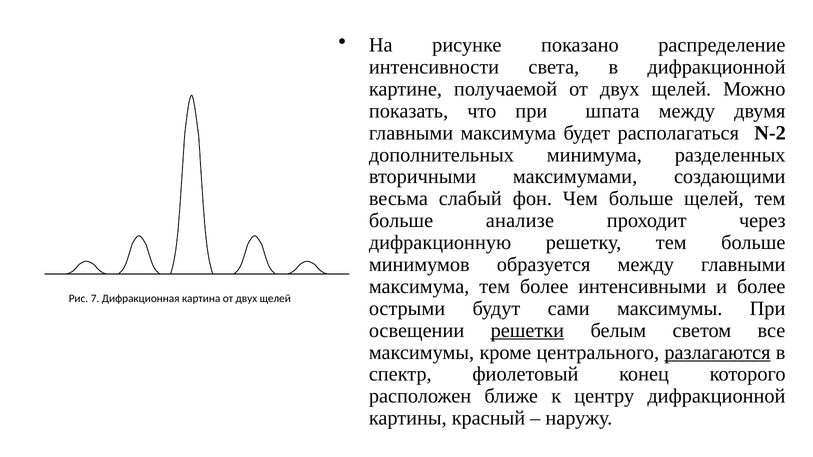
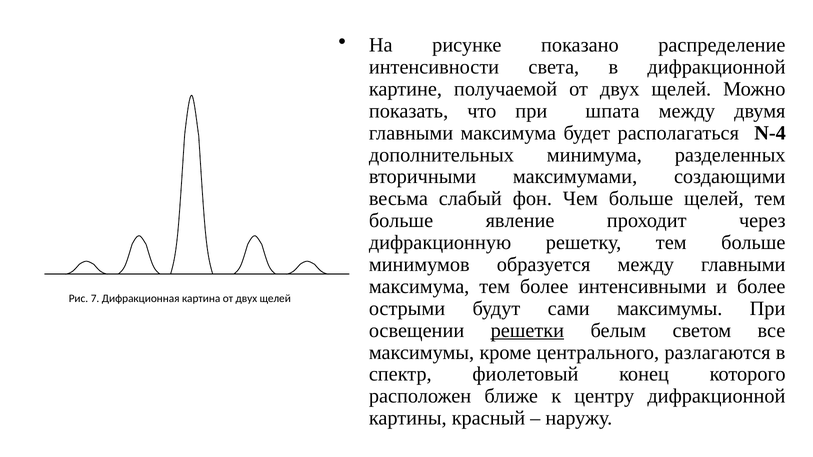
N-2: N-2 -> N-4 (770, 133)
анализе: анализе -> явление (520, 221)
разлагаются underline: present -> none (717, 353)
